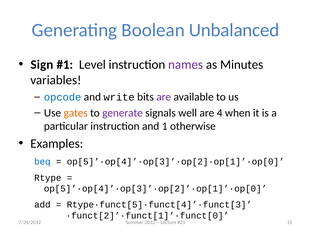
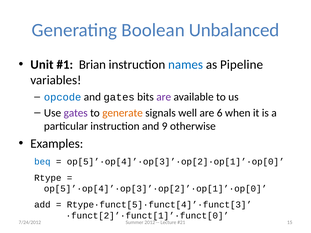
Sign: Sign -> Unit (42, 65)
Level: Level -> Brian (92, 65)
names colour: purple -> blue (186, 65)
Minutes: Minutes -> Pipeline (242, 65)
and write: write -> gates (119, 97)
gates colour: orange -> purple (76, 113)
generate colour: purple -> orange (123, 113)
4: 4 -> 6 (220, 113)
1: 1 -> 9 (165, 126)
